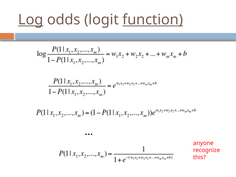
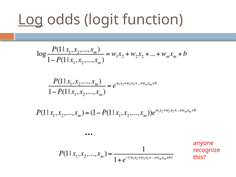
function underline: present -> none (153, 20)
